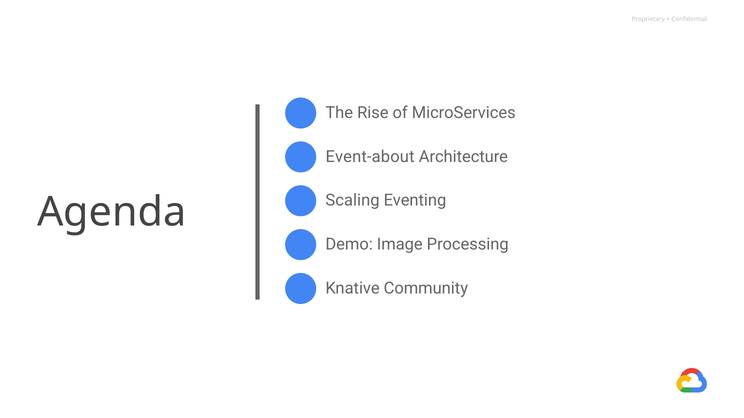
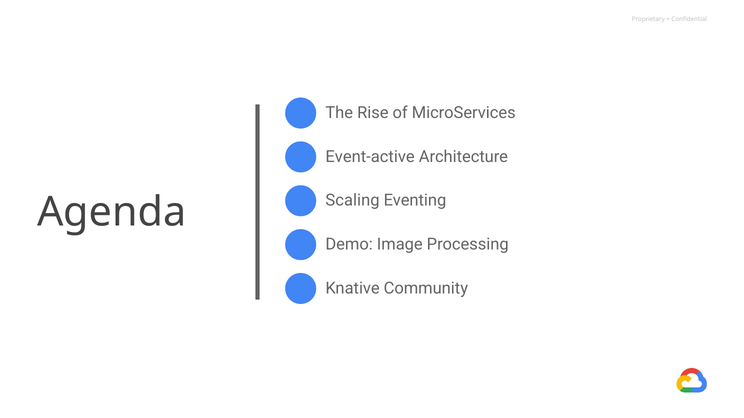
Event-about: Event-about -> Event-active (370, 157)
